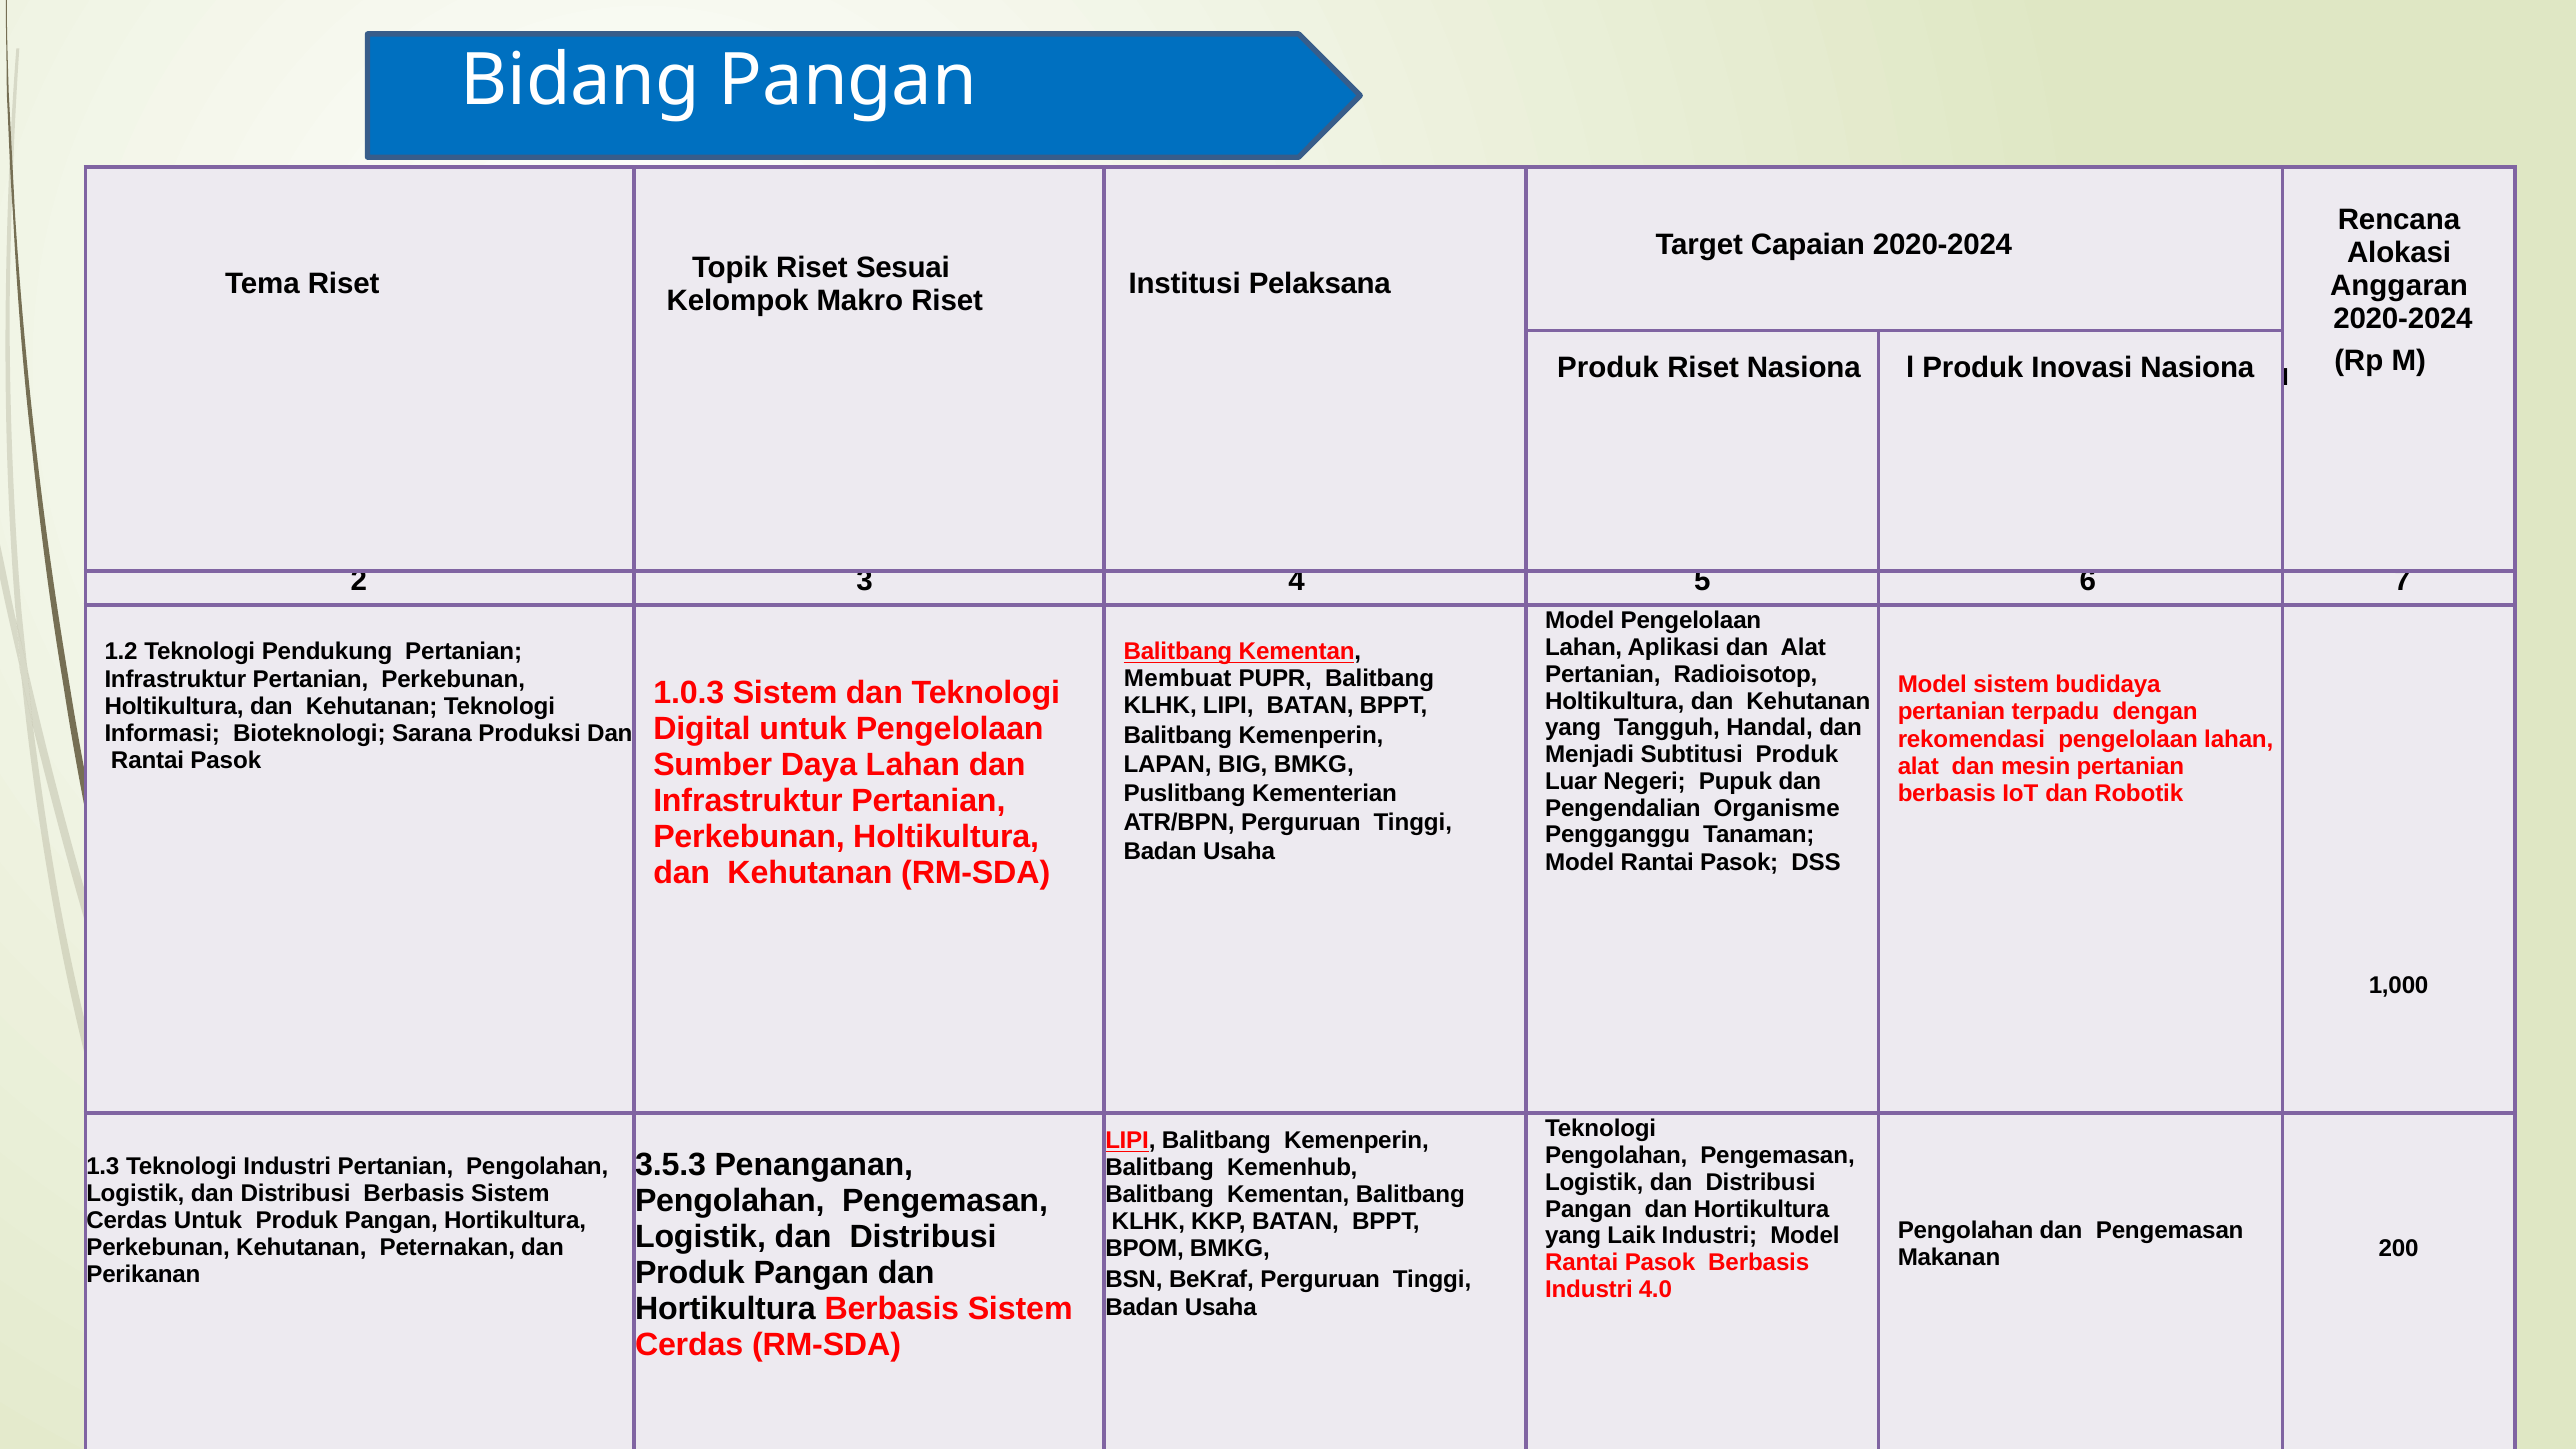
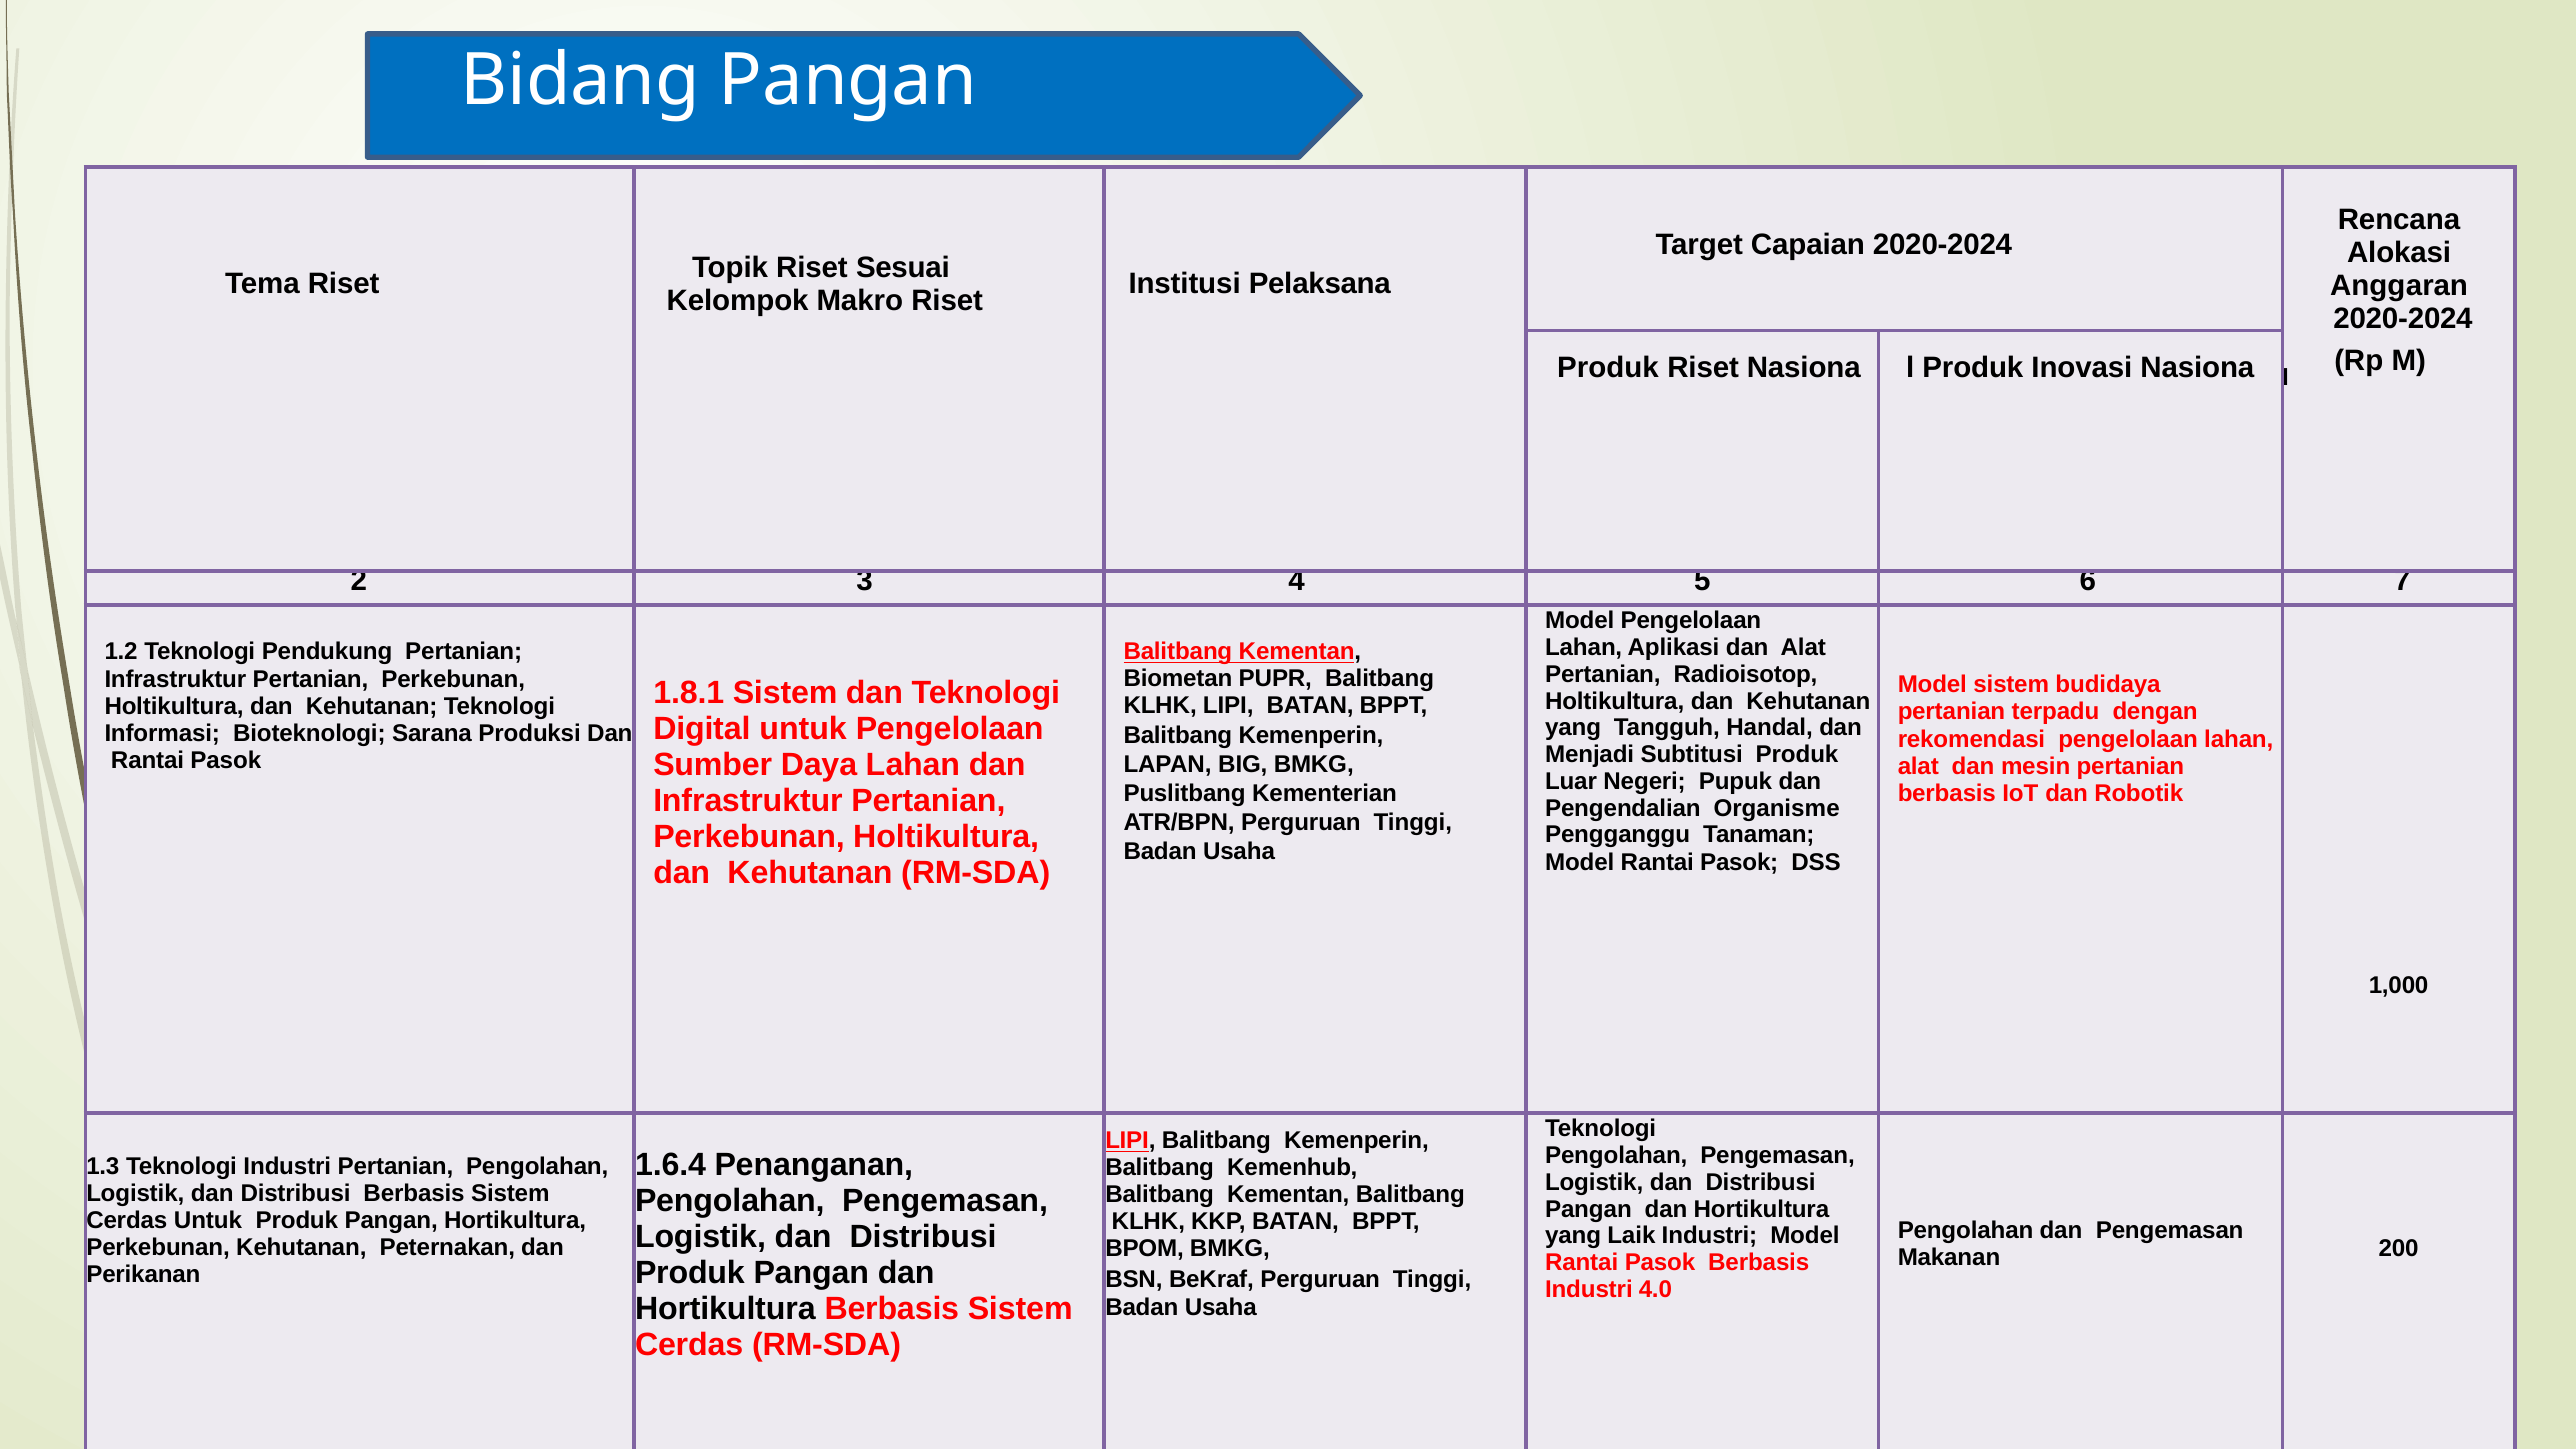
Membuat: Membuat -> Biometan (1178, 678)
1.0.3: 1.0.3 -> 1.8.1 (689, 693)
3.5.3: 3.5.3 -> 1.6.4 (670, 1165)
